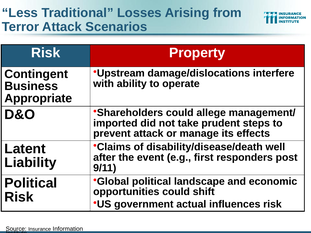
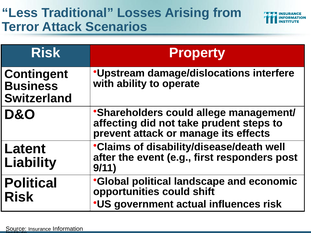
Appropriate: Appropriate -> Switzerland (38, 98)
imported: imported -> affecting (115, 123)
